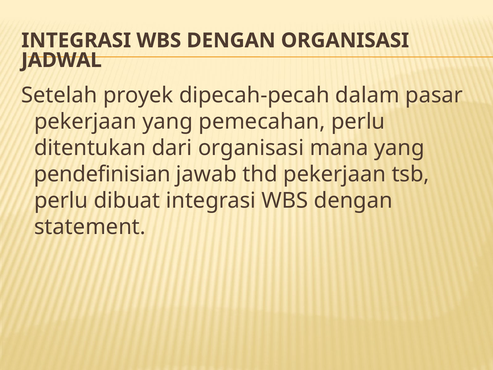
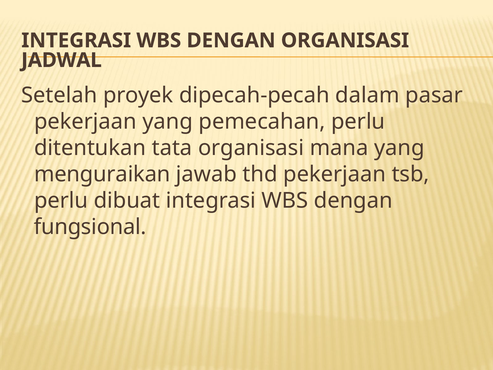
dari: dari -> tata (172, 148)
pendefinisian: pendefinisian -> menguraikan (102, 174)
statement: statement -> fungsional (90, 227)
